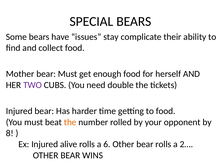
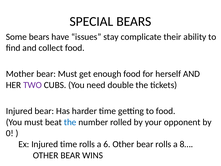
the colour: orange -> blue (70, 122)
8: 8 -> 0 (10, 133)
Injured alive: alive -> time (69, 144)
2…: 2… -> 8… (186, 144)
